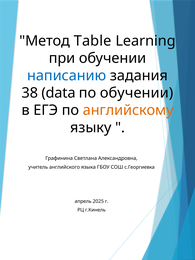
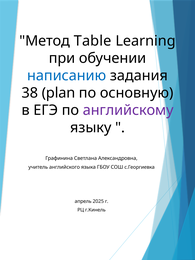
data: data -> plan (59, 93)
по обучении: обучении -> основную (137, 93)
английскому colour: orange -> purple (128, 110)
